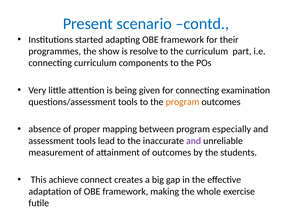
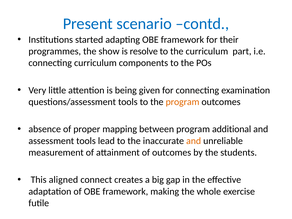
especially: especially -> additional (232, 129)
and colour: purple -> orange (194, 141)
achieve: achieve -> aligned (63, 180)
